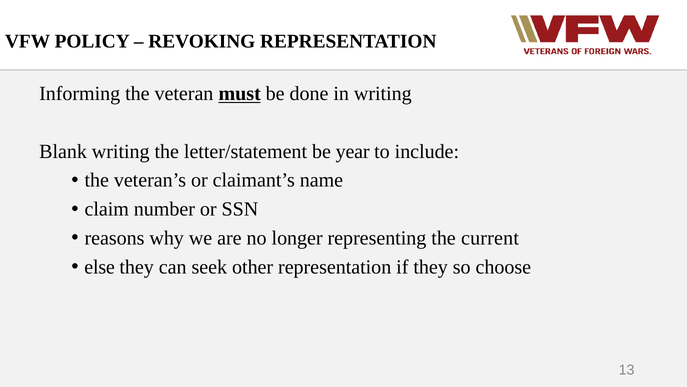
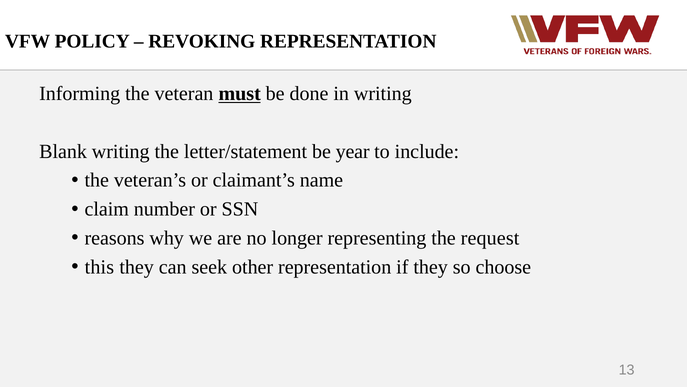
current: current -> request (490, 238)
else: else -> this (99, 267)
